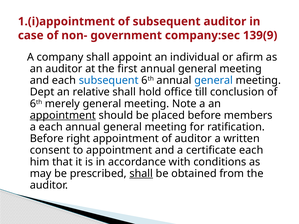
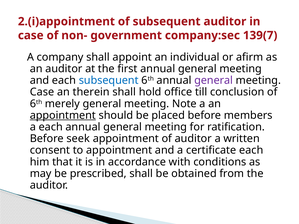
1.(i)appointment: 1.(i)appointment -> 2.(i)appointment (66, 22)
139(9: 139(9 -> 139(7 (260, 35)
general colour: blue -> purple (214, 80)
Dept: Dept -> Case (42, 92)
relative: relative -> therein (91, 92)
right: right -> seek (78, 139)
shall underline: present -> none (141, 174)
